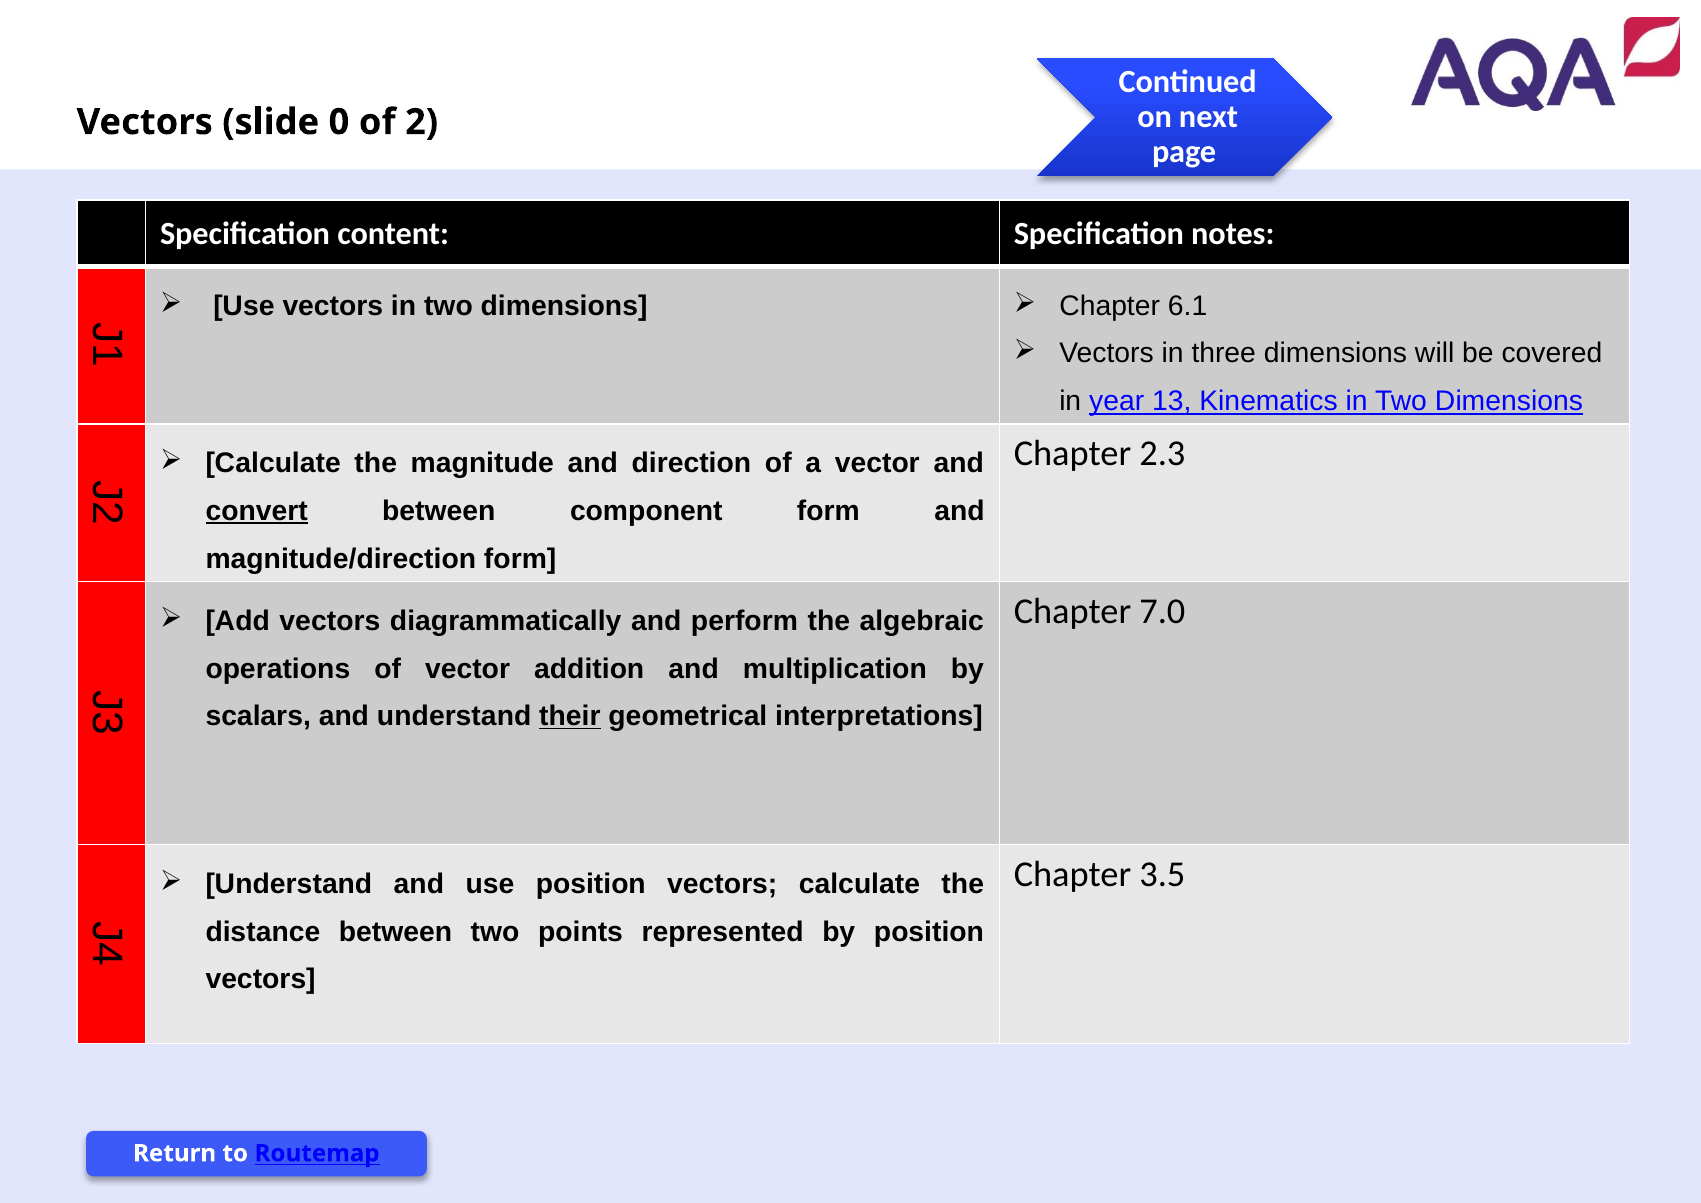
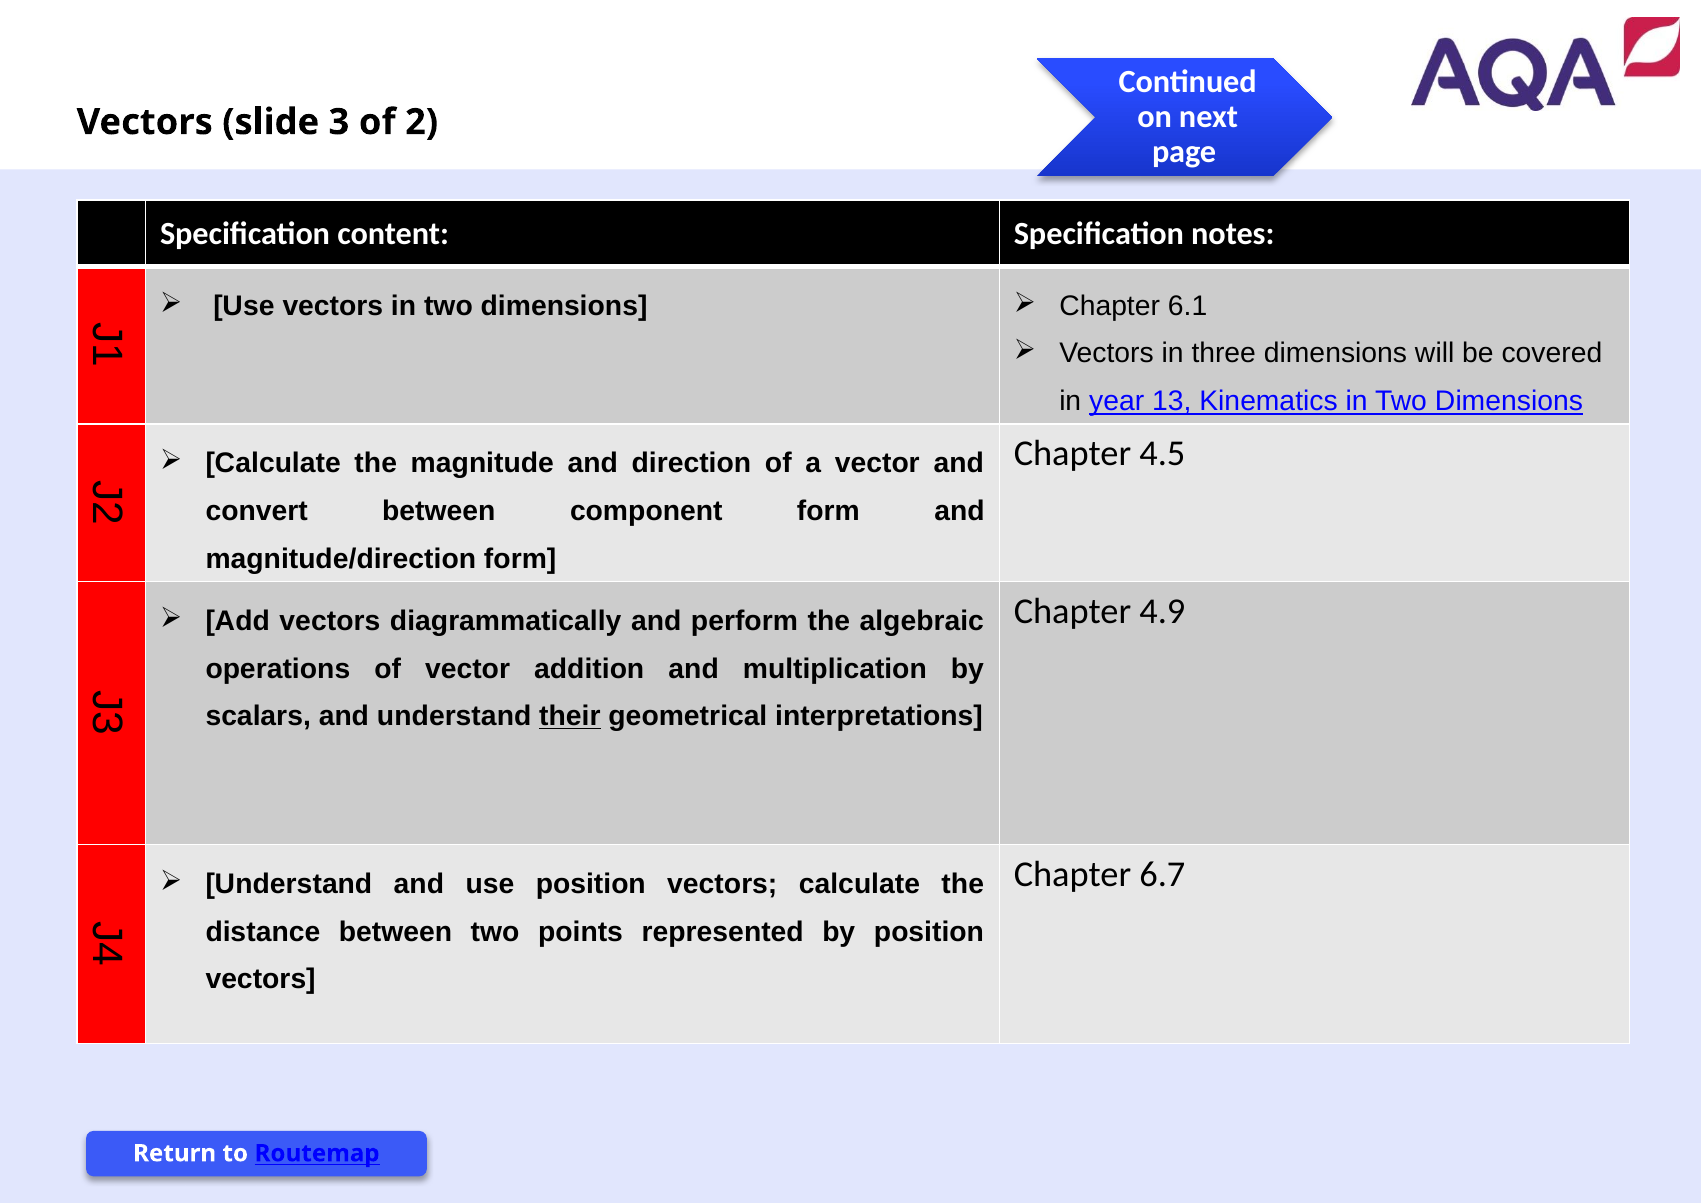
slide 0: 0 -> 3 (339, 122)
2.3: 2.3 -> 4.5 (1162, 454)
convert underline: present -> none (257, 511)
7.0: 7.0 -> 4.9 (1162, 611)
3.5: 3.5 -> 6.7 (1162, 874)
